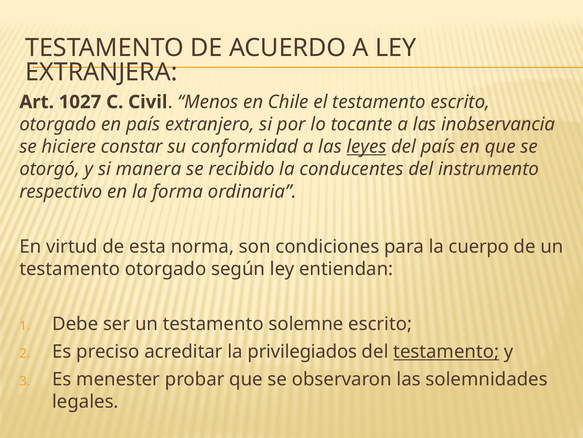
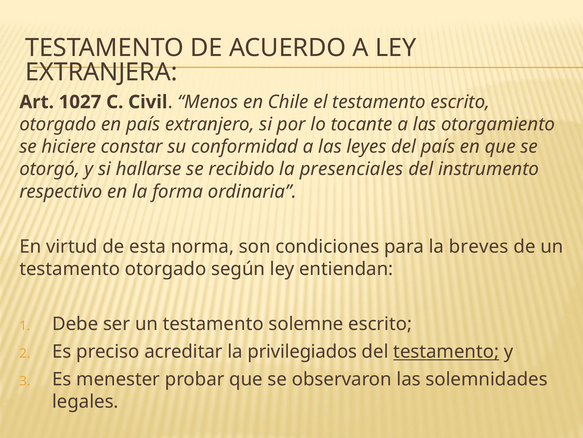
inobservancia: inobservancia -> otorgamiento (498, 124)
leyes underline: present -> none (366, 147)
manera: manera -> hallarse (149, 169)
conducentes: conducentes -> presenciales (351, 169)
cuerpo: cuerpo -> breves (479, 246)
